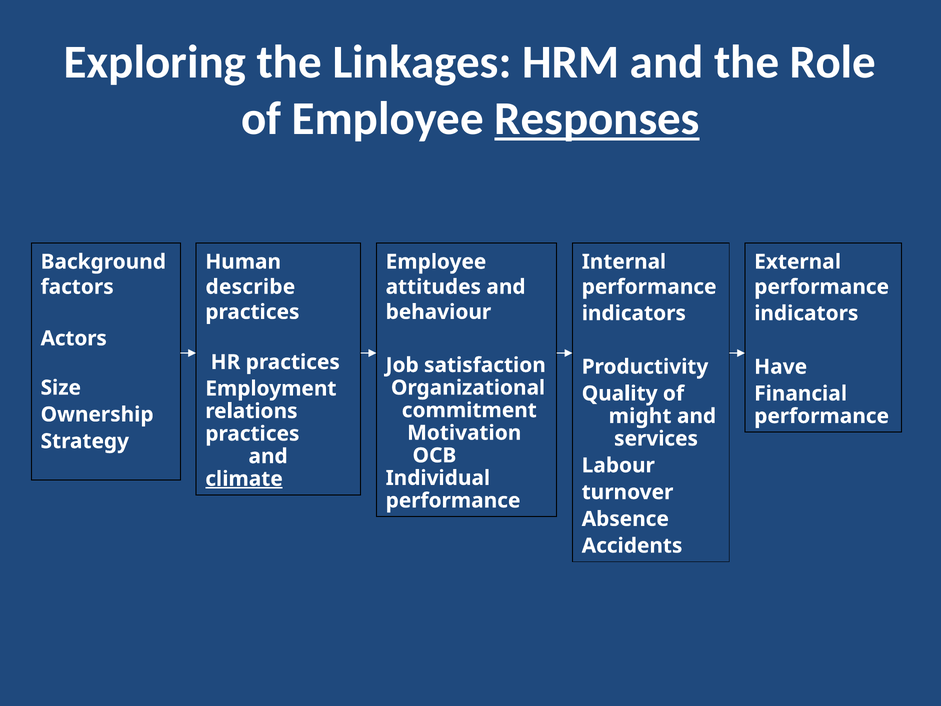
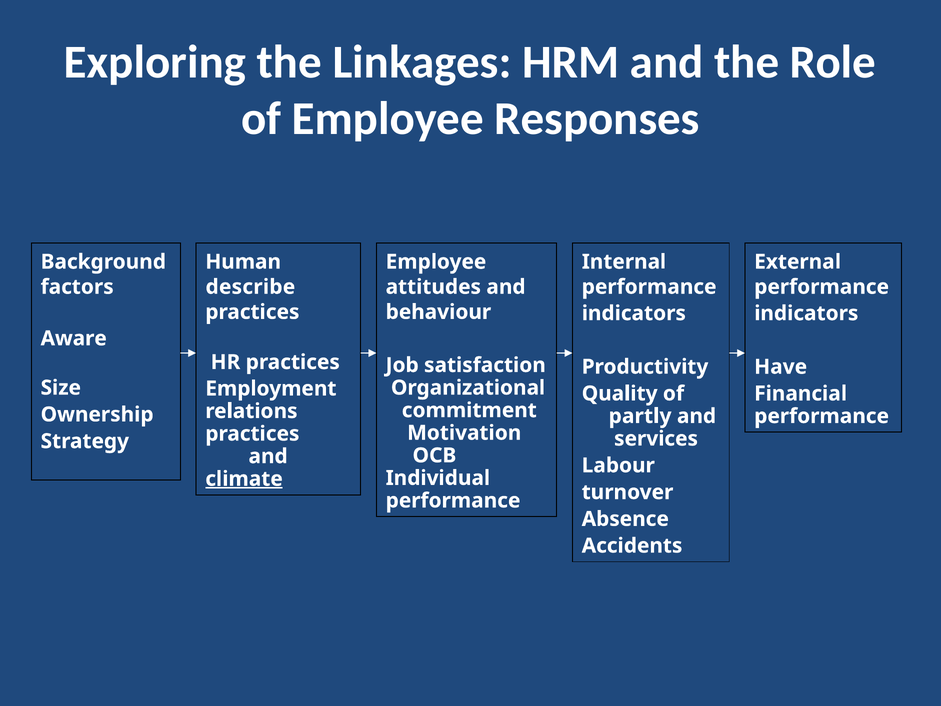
Responses underline: present -> none (597, 119)
Actors: Actors -> Aware (74, 338)
might: might -> partly (640, 416)
